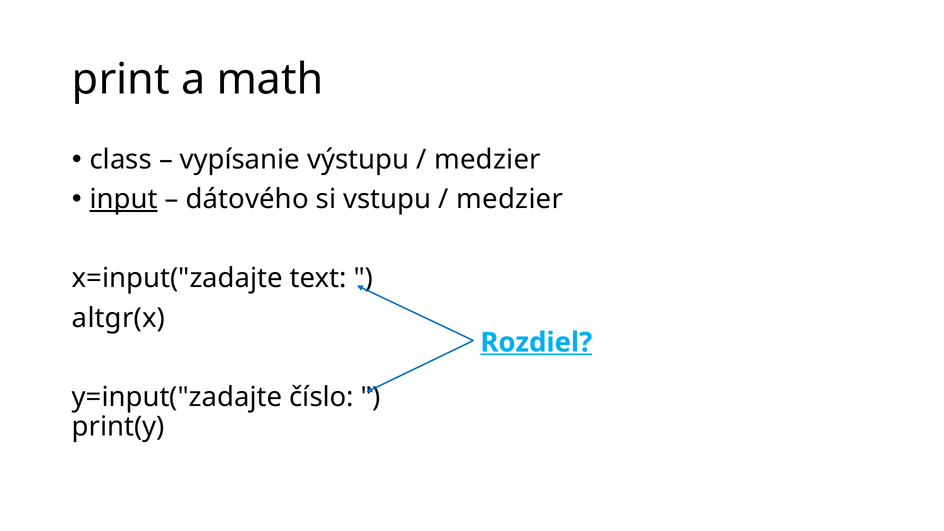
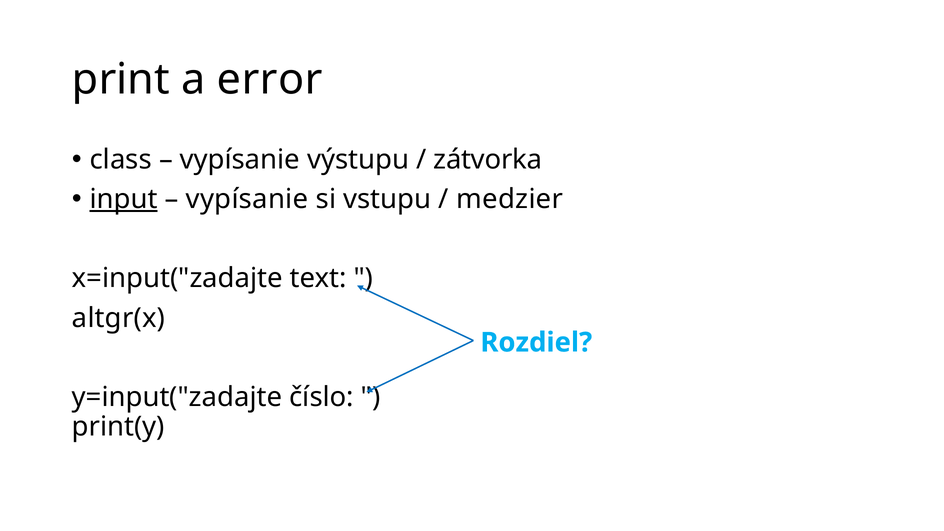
math: math -> error (270, 79)
medzier: medzier -> zátvorka (488, 160)
dátového: dátového -> vypísanie (247, 199)
Rozdiel underline: present -> none (536, 342)
